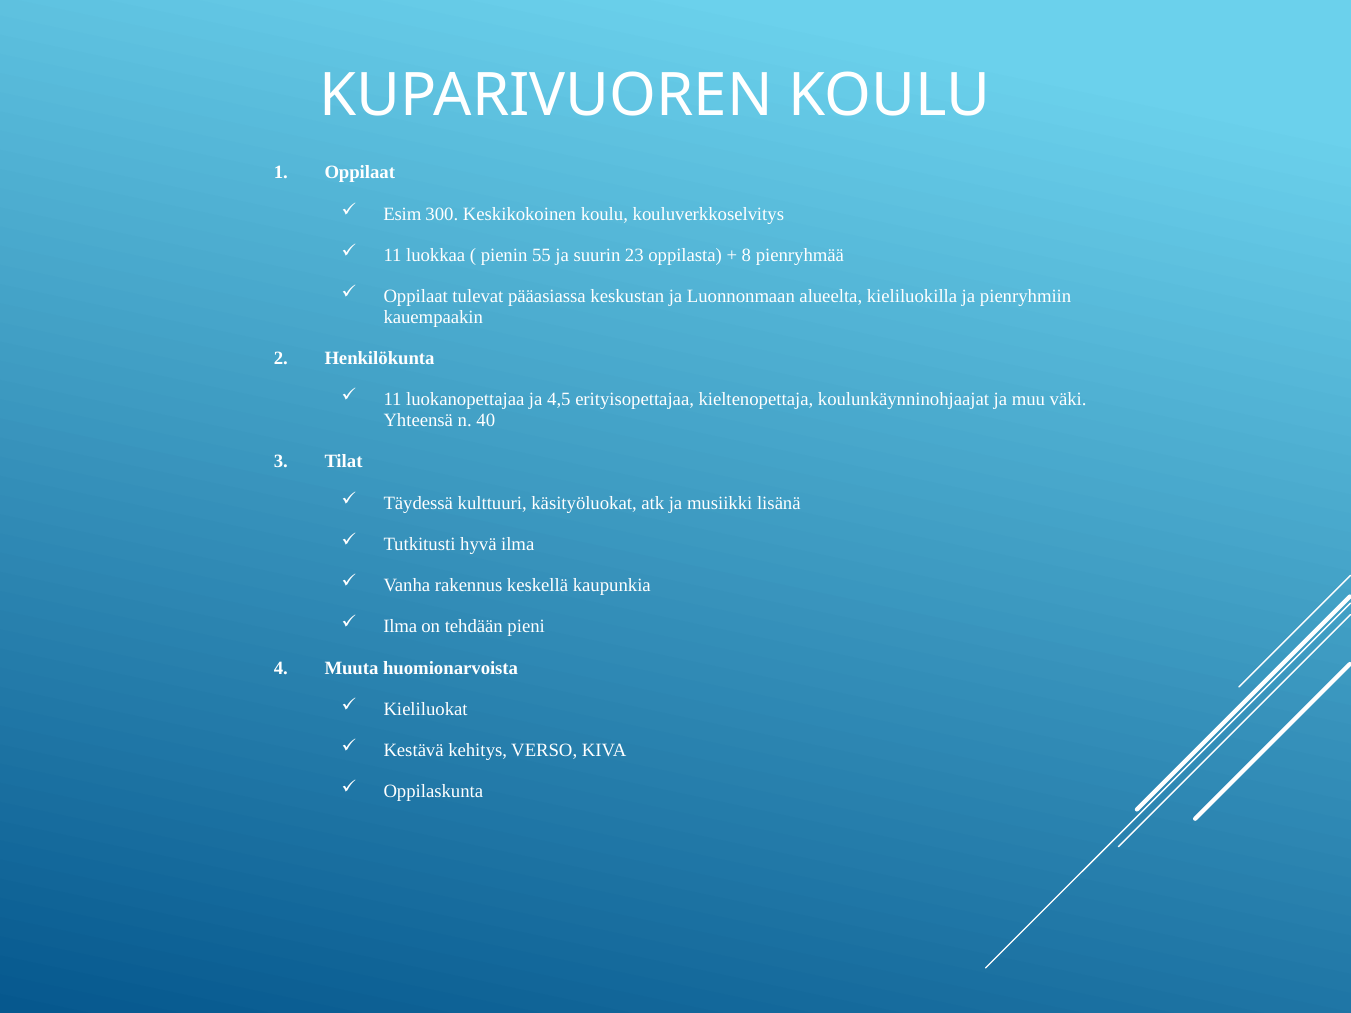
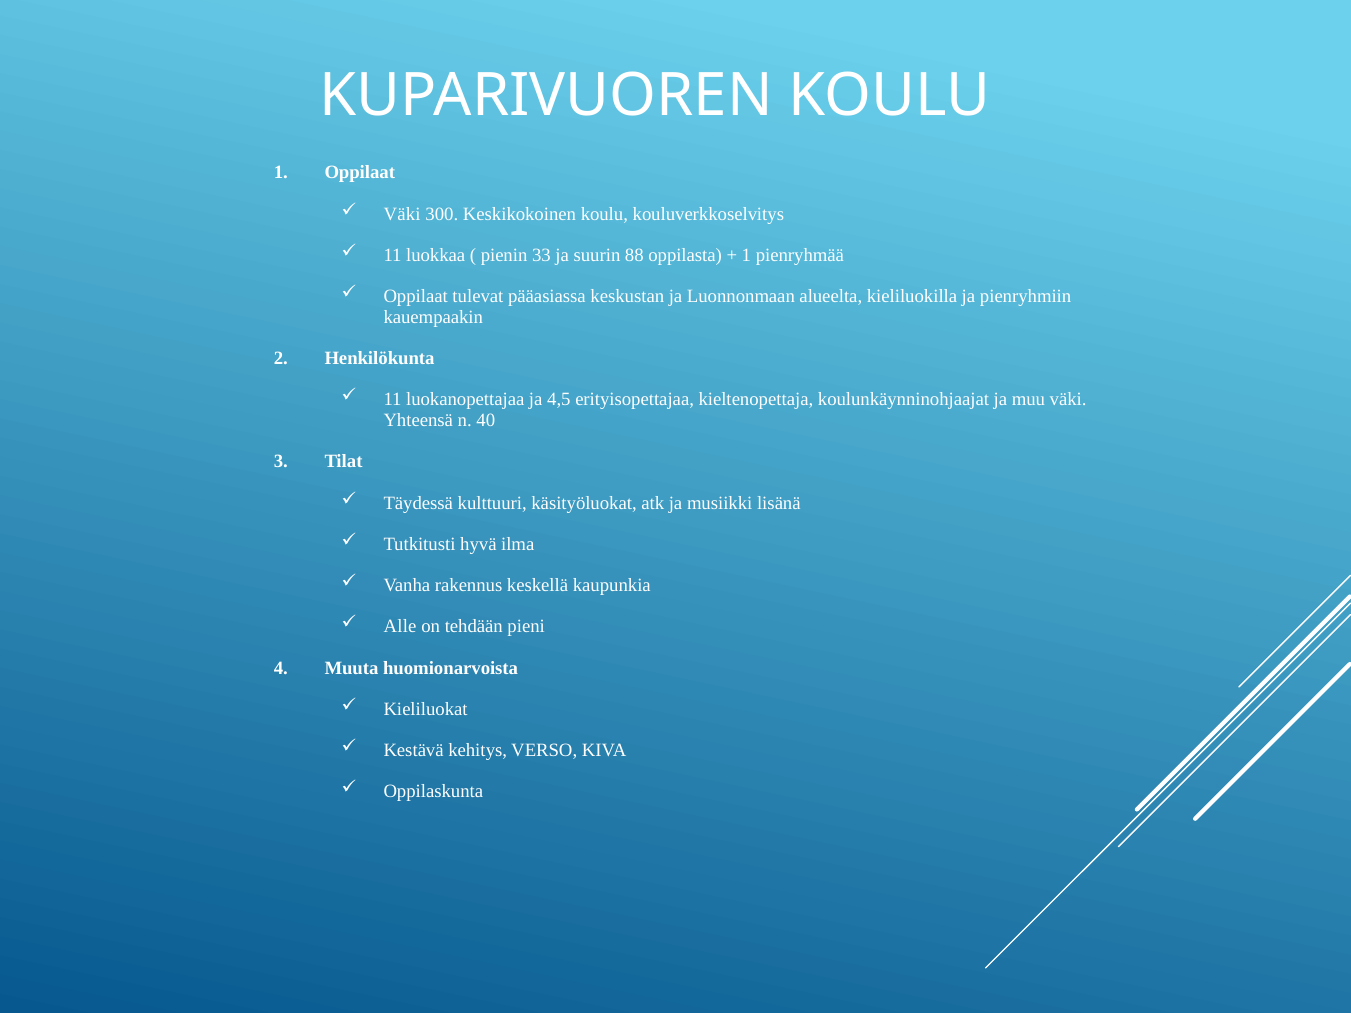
Esim: Esim -> Väki (402, 214)
55: 55 -> 33 (541, 255)
23: 23 -> 88 (634, 255)
8: 8 -> 1 (746, 255)
Ilma: Ilma -> Alle (400, 627)
